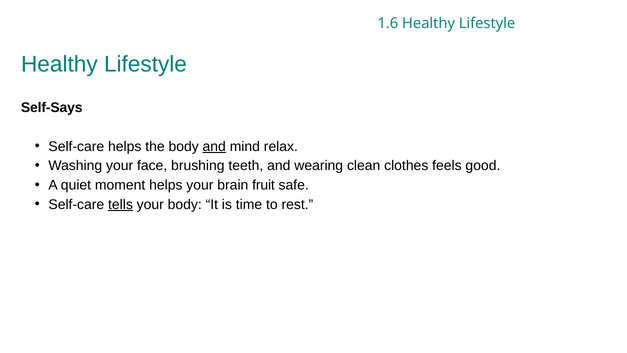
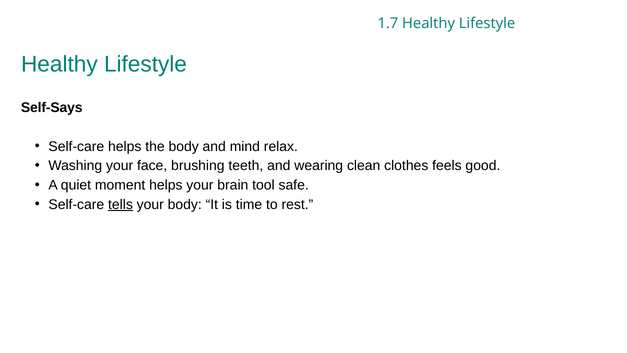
1.6: 1.6 -> 1.7 (388, 23)
and underline: present -> none (214, 146)
fruit: fruit -> tool (263, 185)
